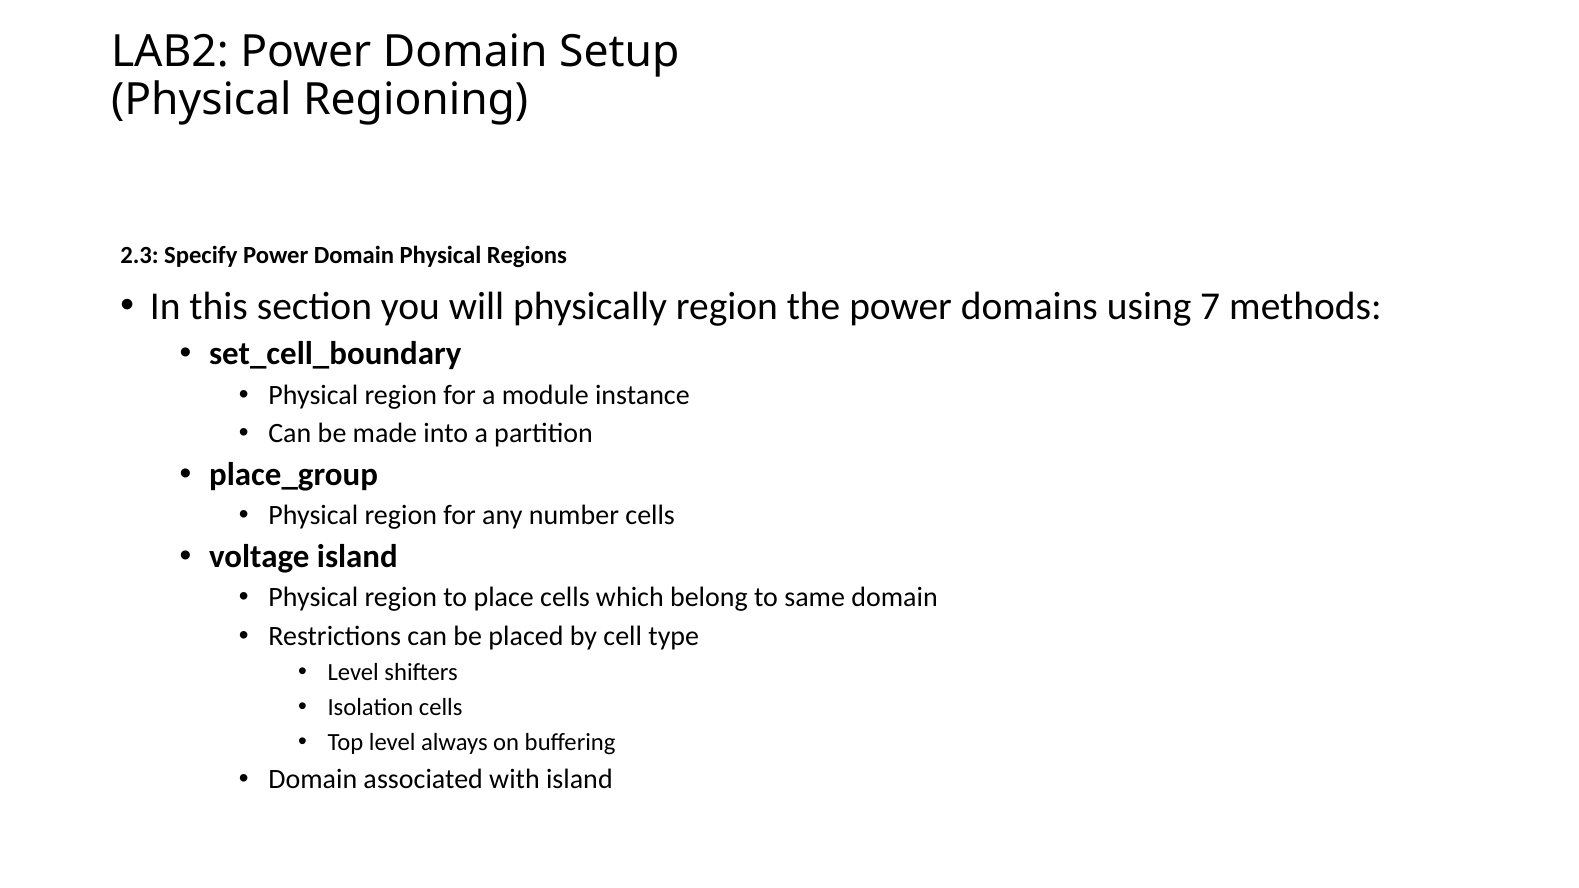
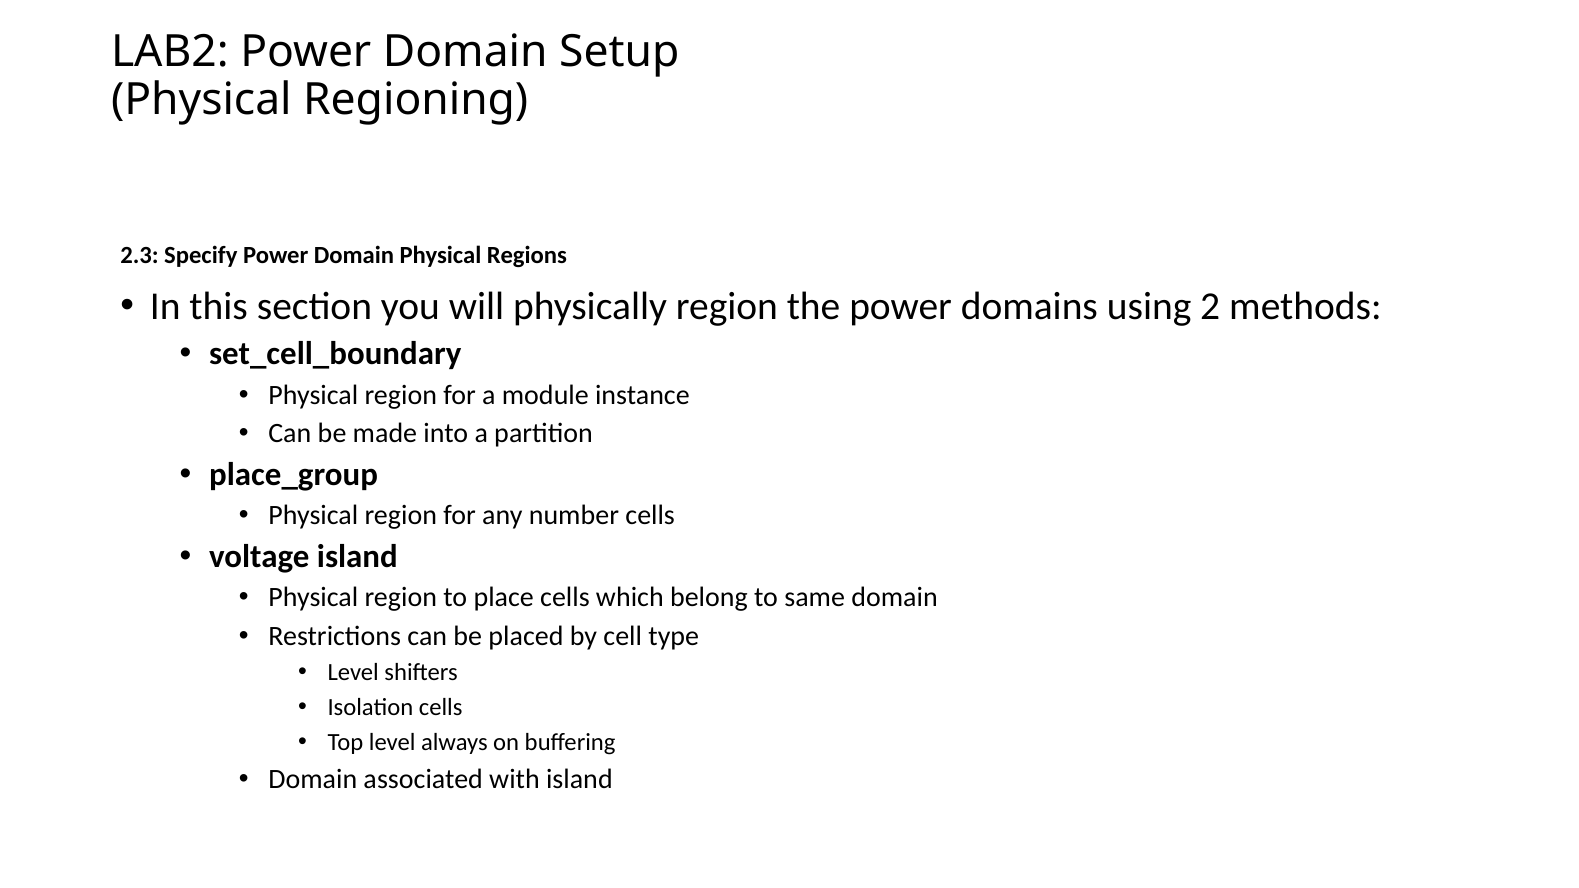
7: 7 -> 2 (1210, 307)
